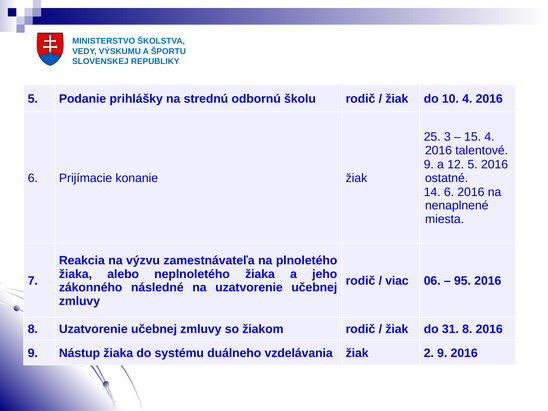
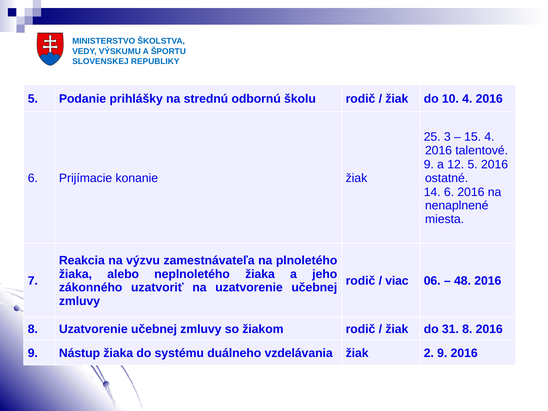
95: 95 -> 48 (462, 281)
následné: následné -> uzatvoriť (157, 288)
